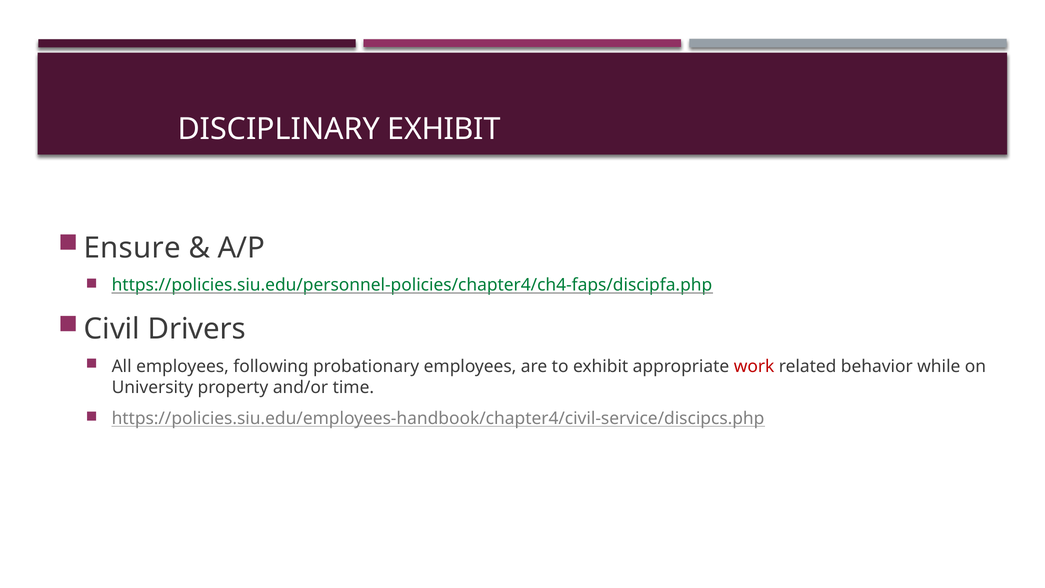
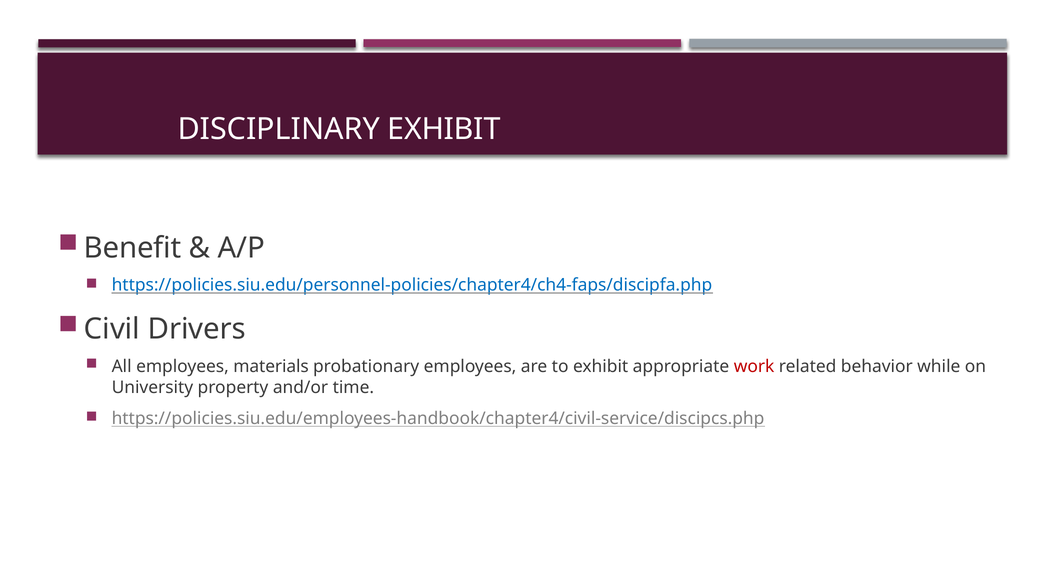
Ensure: Ensure -> Benefit (133, 248)
https://policies.siu.edu/personnel-policies/chapter4/ch4-faps/discipfa.php colour: green -> blue (412, 285)
following: following -> materials (271, 366)
